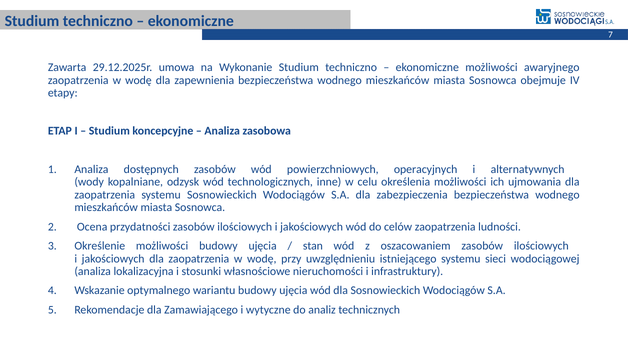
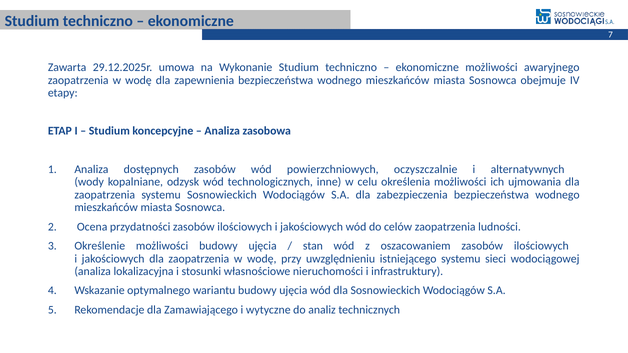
operacyjnych: operacyjnych -> oczyszczalnie (426, 169)
